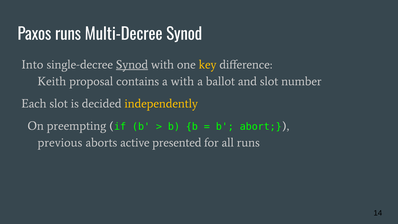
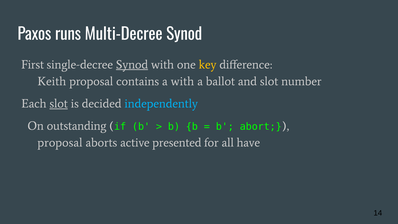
Into: Into -> First (33, 64)
slot underline: none -> present (59, 104)
independently colour: yellow -> light blue (161, 104)
preempting: preempting -> outstanding (77, 126)
previous: previous -> proposal (60, 143)
all runs: runs -> have (248, 143)
